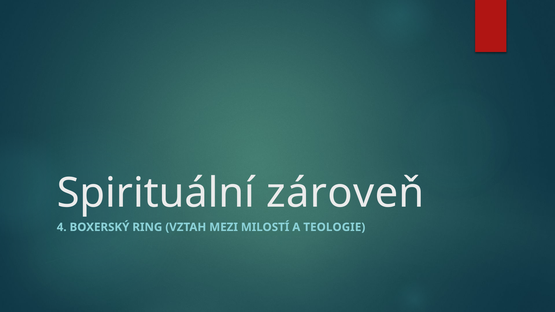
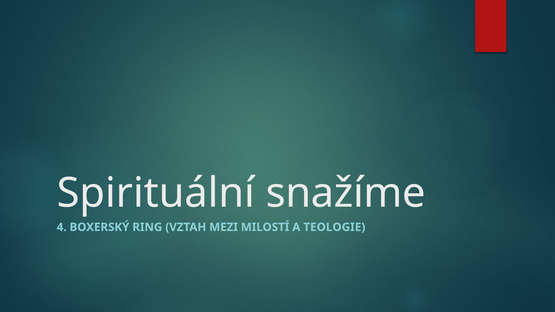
zároveň: zároveň -> snažíme (346, 193)
